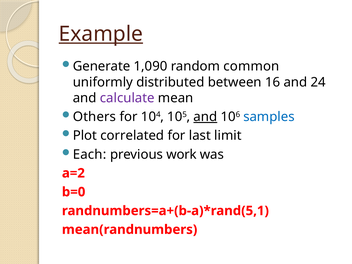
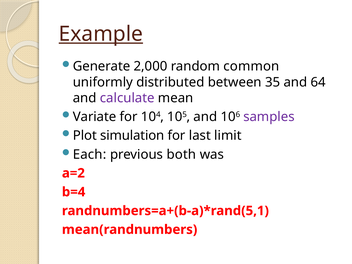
1,090: 1,090 -> 2,000 (151, 66)
16: 16 -> 35 (273, 82)
24: 24 -> 64 (318, 82)
Others: Others -> Variate (95, 117)
and underline: present -> none (205, 117)
samples colour: blue -> purple (269, 117)
correlated: correlated -> simulation (132, 136)
work: work -> both (181, 154)
b=0: b=0 -> b=4 (74, 192)
